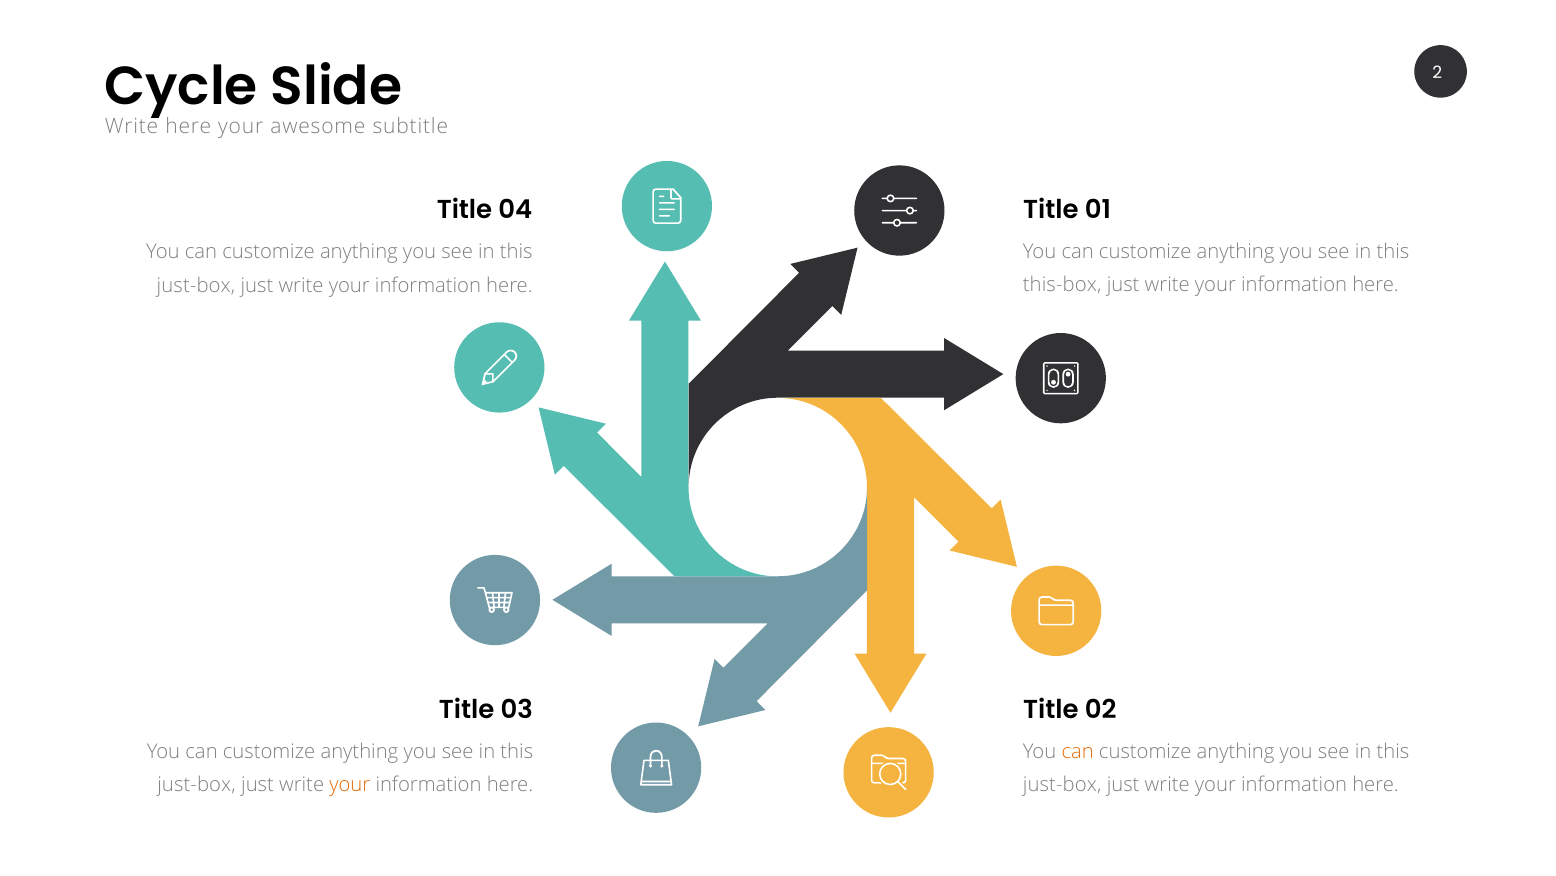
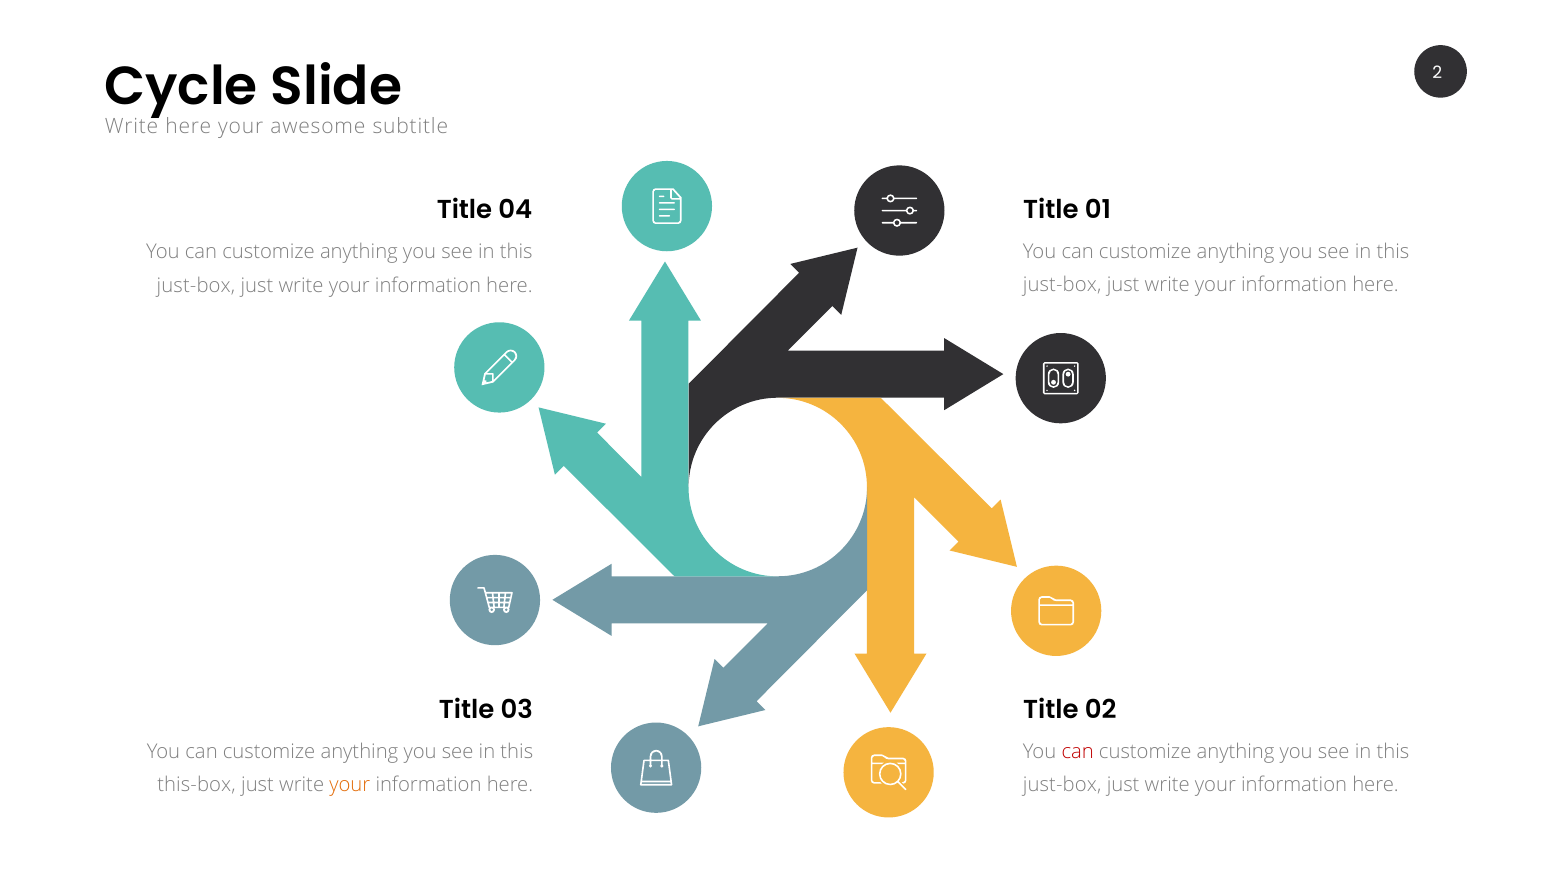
this-box: this-box -> just-box (1062, 285)
can colour: orange -> red (1078, 751)
just-box: just-box -> this-box (197, 785)
